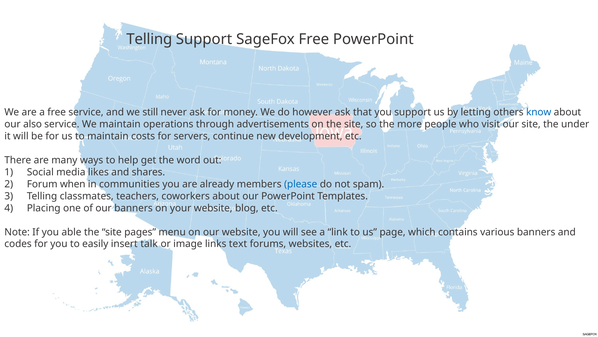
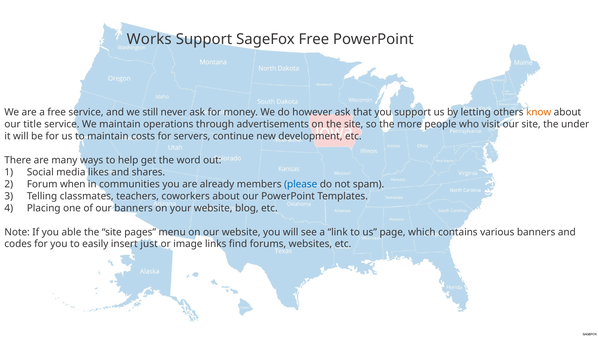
Telling: Telling -> Works (149, 39)
know colour: blue -> orange (539, 112)
also: also -> title (32, 124)
talk: talk -> just (149, 244)
text: text -> find (238, 244)
